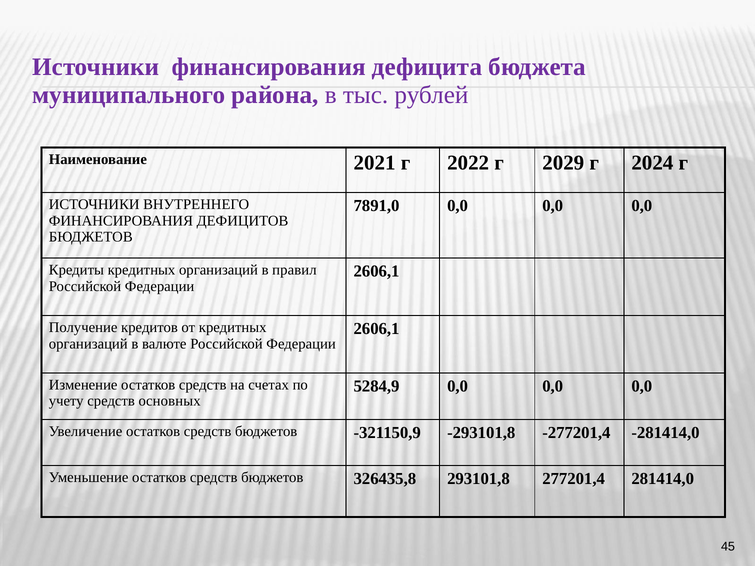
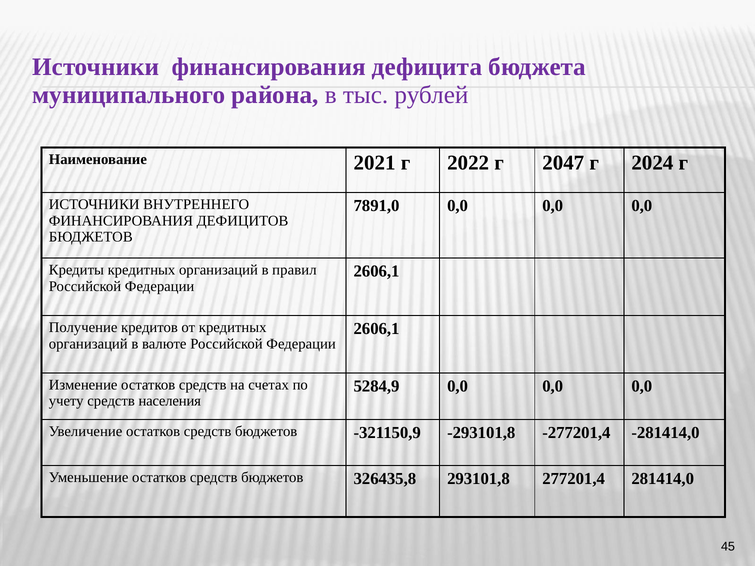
2029: 2029 -> 2047 (563, 163)
основных: основных -> населения (170, 401)
